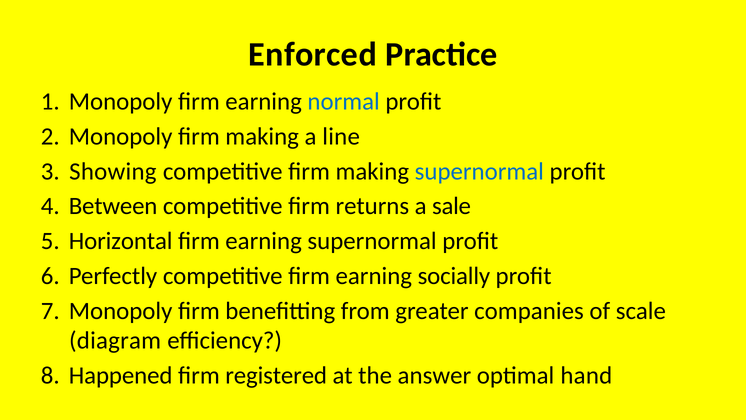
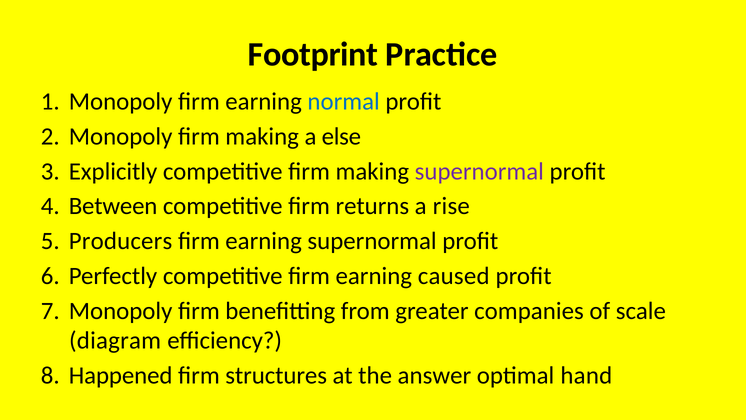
Enforced: Enforced -> Footprint (313, 54)
line: line -> else (341, 136)
Showing: Showing -> Explicitly (113, 171)
supernormal colour: blue -> purple (479, 171)
sale: sale -> rise (451, 206)
Horizontal: Horizontal -> Producers (121, 241)
socially: socially -> caused (454, 276)
registered: registered -> structures (276, 375)
